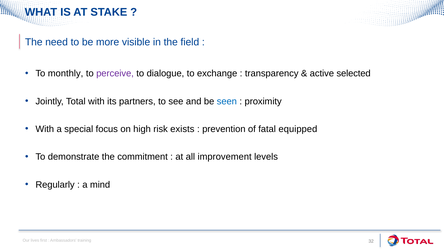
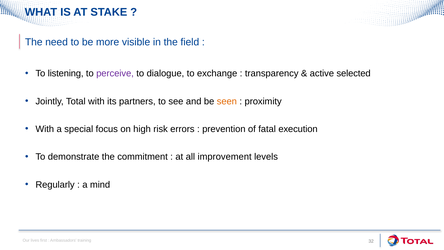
monthly: monthly -> listening (66, 73)
seen colour: blue -> orange (227, 101)
exists: exists -> errors (182, 129)
equipped: equipped -> execution (298, 129)
